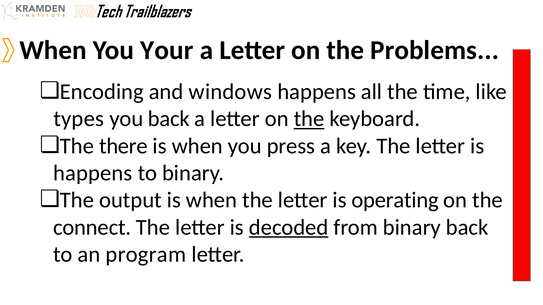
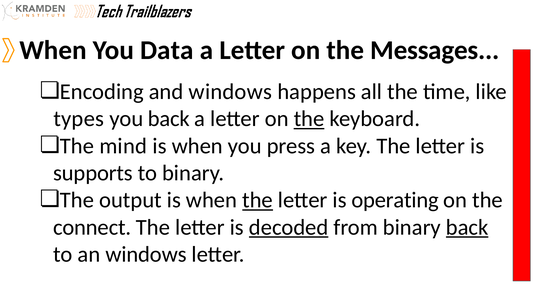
Your: Your -> Data (167, 50)
Problems: Problems -> Messages (435, 50)
there: there -> mind (123, 146)
happens: happens -> supports (93, 173)
the underline: none -> present (258, 200)
back underline: none -> present (467, 228)
an program: program -> windows (146, 255)
